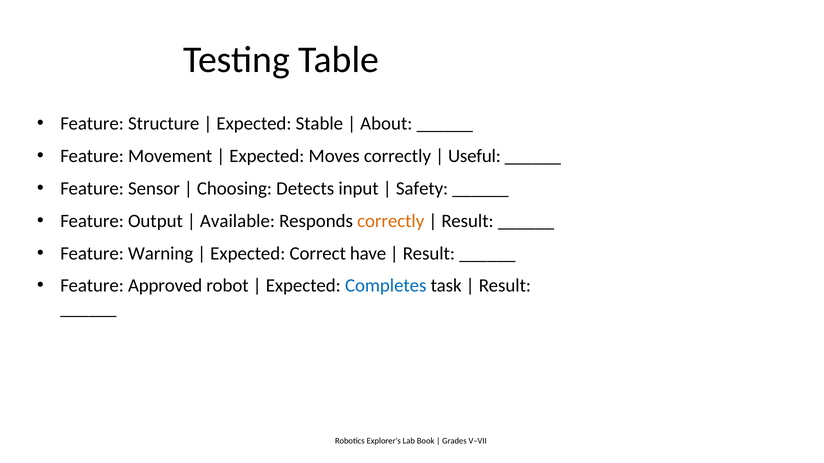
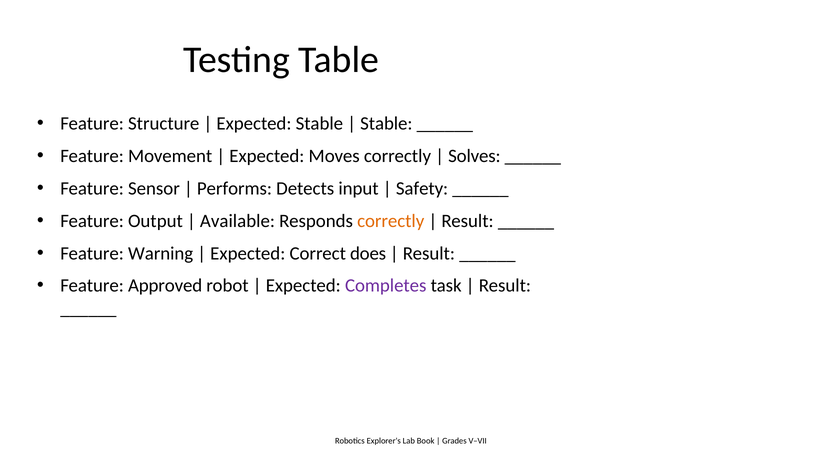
About: About -> Stable (386, 124)
Useful: Useful -> Solves (474, 156)
Choosing: Choosing -> Performs (234, 189)
have: have -> does (368, 254)
Completes colour: blue -> purple (386, 286)
